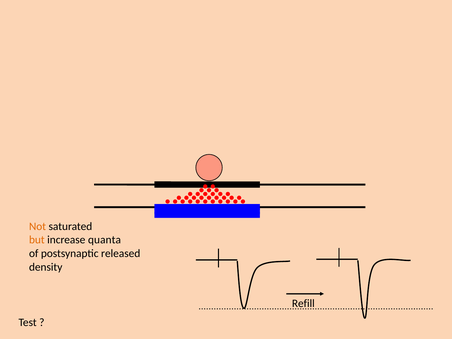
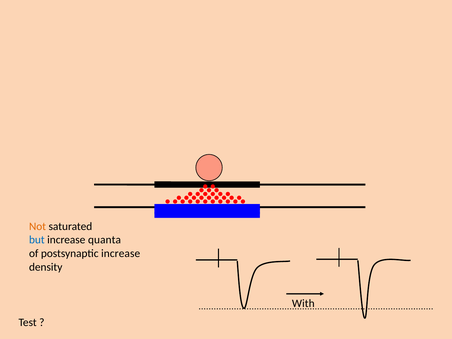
but colour: orange -> blue (37, 240)
postsynaptic released: released -> increase (121, 253)
Refill: Refill -> With (303, 304)
